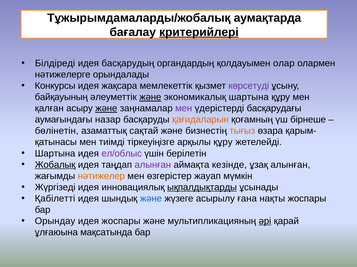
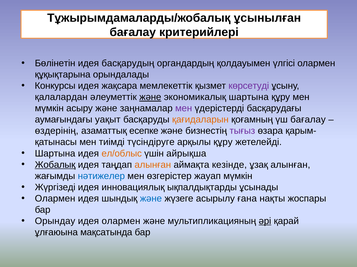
аумақтарда: аумақтарда -> ұсынылған (267, 18)
критерийлері underline: present -> none (199, 32)
Білдіреді: Білдіреді -> Бөлінетін (55, 63)
олар: олар -> үлгісі (284, 63)
нәтижелерге: нәтижелерге -> құқықтарына (63, 75)
байқауының: байқауының -> қалалардан (61, 97)
қалған: қалған -> мүмкін (49, 109)
және underline: present -> none (106, 109)
назар: назар -> уақыт (108, 120)
үш бірнеше: бірнеше -> бағалау (308, 120)
бөлінетін: бөлінетін -> өздерінің (57, 131)
сақтай: сақтай -> есепке (144, 131)
тығыз colour: orange -> purple (242, 131)
тіркеуіңізге: тіркеуіңізге -> түсіндіруге (151, 143)
ел/облыс colour: purple -> orange (122, 154)
берілетін: берілетін -> айрықша (186, 154)
алынған colour: purple -> orange (153, 165)
нәтижелер colour: orange -> blue (101, 176)
ықпалдықтарды underline: present -> none (202, 188)
Қабілетті: Қабілетті -> Олармен (55, 199)
идея жоспары: жоспары -> олармен (121, 222)
